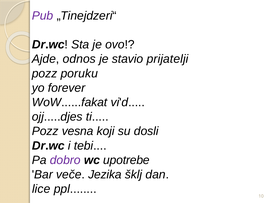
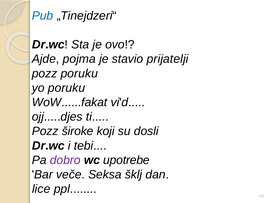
Pub colour: purple -> blue (43, 16)
odnos: odnos -> pojma (79, 59)
yo forever: forever -> poruku (67, 88)
vesna: vesna -> široke (78, 131)
Jezika: Jezika -> Seksa (105, 174)
